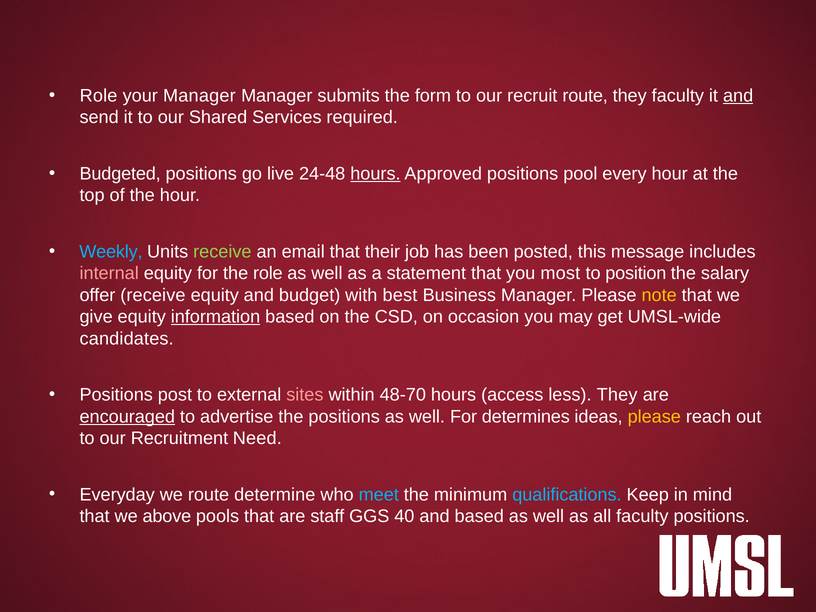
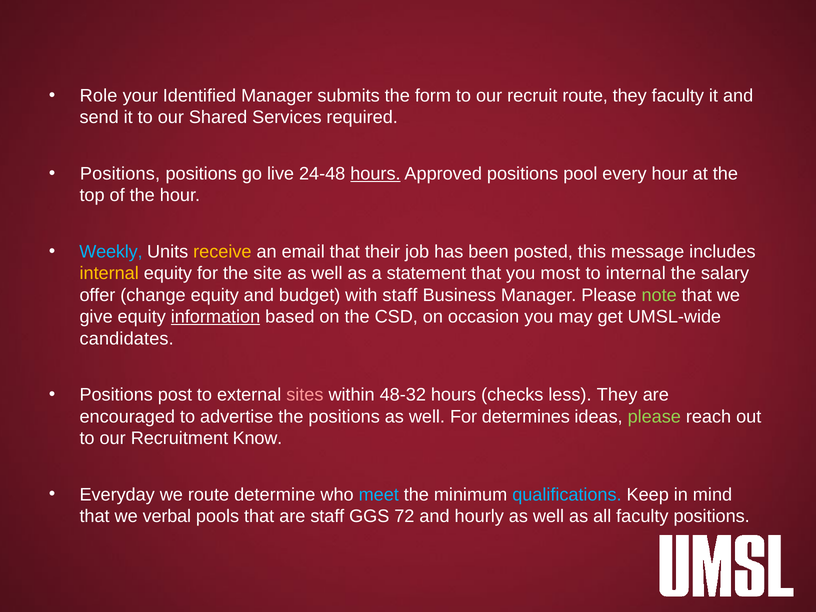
your Manager: Manager -> Identified (199, 96)
and underline: present -> none (738, 96)
Budgeted: Budgeted -> Positions (120, 174)
receive colour: light green -> yellow (222, 252)
internal colour: pink -> yellow (109, 273)
the role: role -> site (268, 273)
to position: position -> internal (636, 273)
offer receive: receive -> change (153, 295)
with best: best -> staff (400, 295)
note colour: yellow -> light green (659, 295)
48-70: 48-70 -> 48-32 (403, 395)
access: access -> checks (512, 395)
encouraged underline: present -> none (127, 417)
please colour: yellow -> light green (654, 417)
Need: Need -> Know (257, 438)
above: above -> verbal (167, 516)
40: 40 -> 72 (404, 516)
and based: based -> hourly (479, 516)
